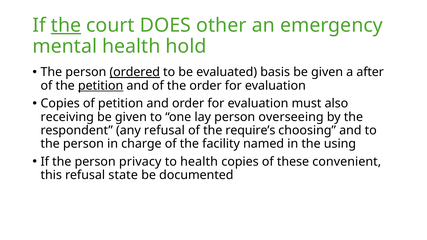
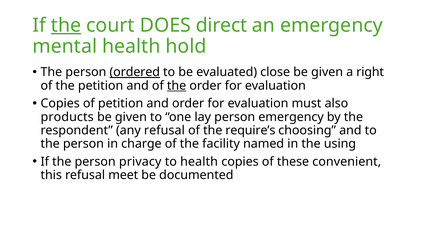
other: other -> direct (222, 25)
basis: basis -> close (275, 72)
after: after -> right (370, 72)
petition underline: present -> none (101, 86)
the underline: none -> present (177, 86)
receiving: receiving -> products (67, 117)
person overseeing: overseeing -> emergency (291, 117)
state: state -> meet (123, 175)
